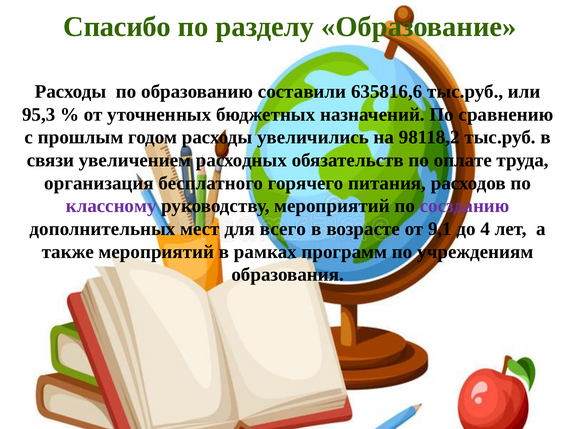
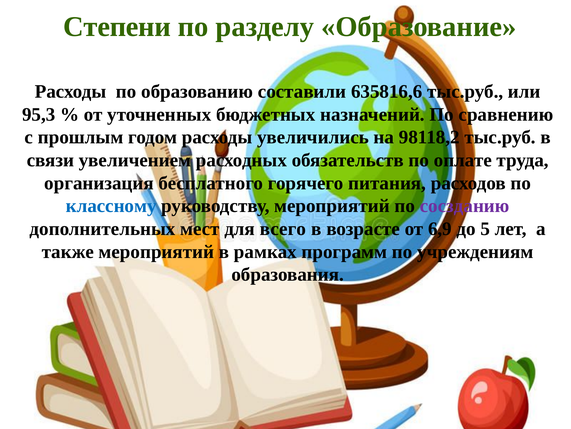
Спасибо: Спасибо -> Степени (117, 27)
классному colour: purple -> blue (111, 206)
9,1: 9,1 -> 6,9 (440, 228)
4: 4 -> 5 (485, 228)
